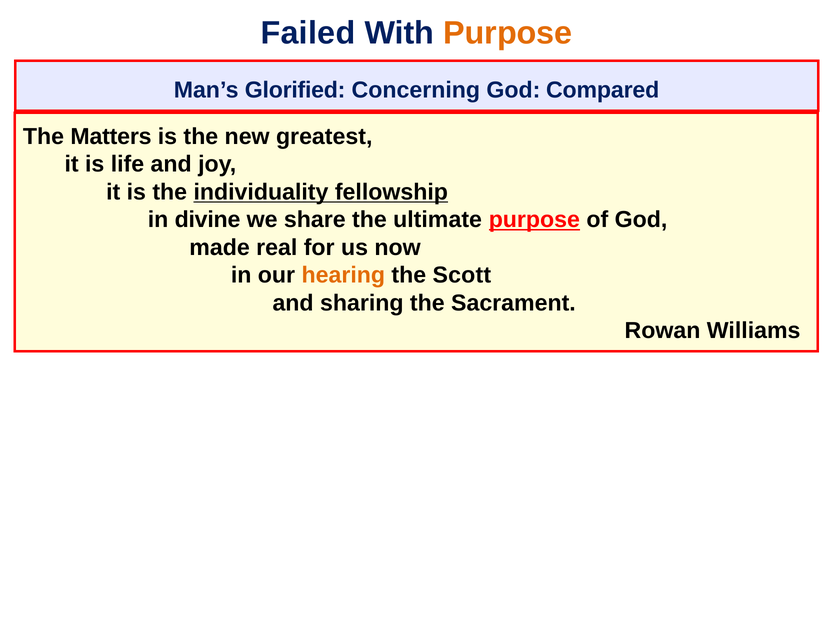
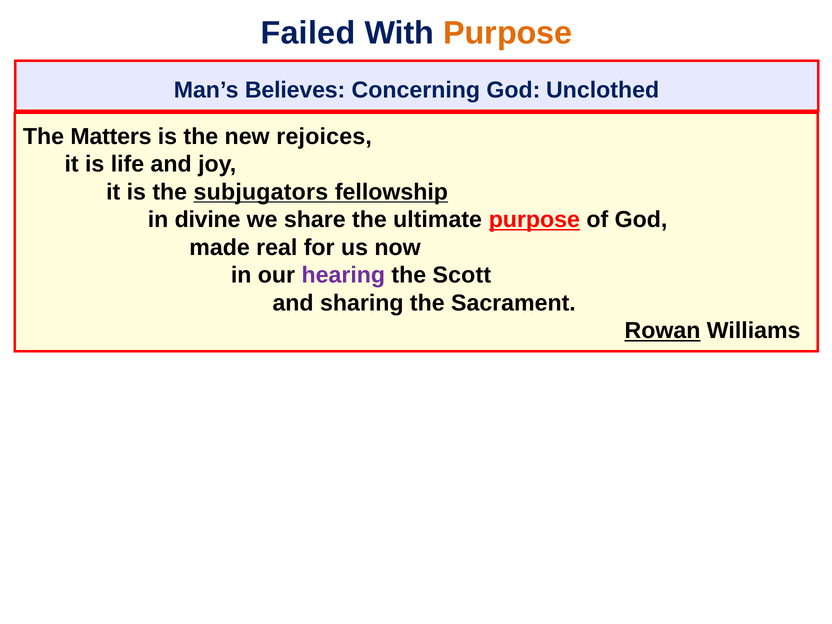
Glorified: Glorified -> Believes (295, 90)
Compared: Compared -> Unclothed (603, 90)
greatest: greatest -> rejoices (324, 136)
individuality: individuality -> subjugators (261, 192)
hearing colour: orange -> purple (343, 275)
Rowan underline: none -> present (663, 331)
